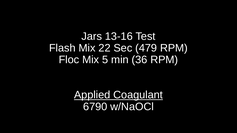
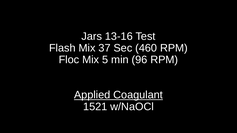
22: 22 -> 37 (105, 48)
479: 479 -> 460 (146, 48)
36: 36 -> 96 (140, 60)
6790: 6790 -> 1521 (95, 107)
